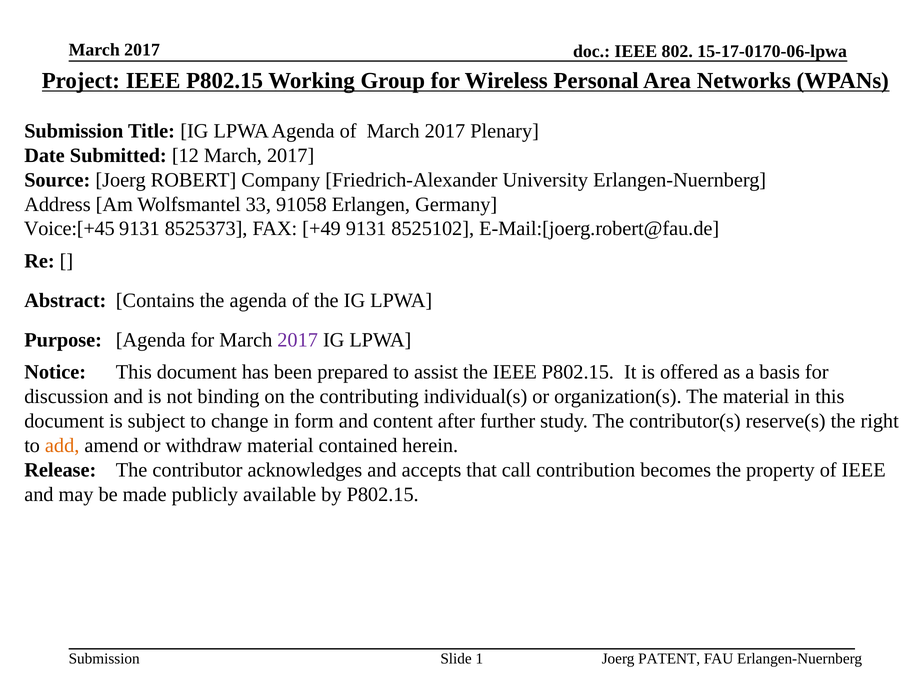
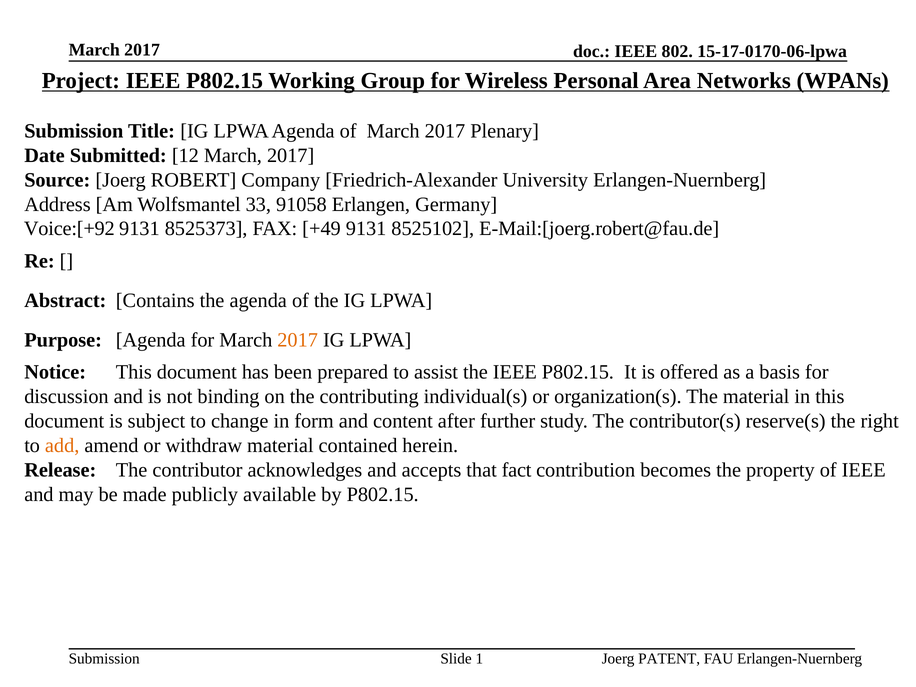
Voice:[+45: Voice:[+45 -> Voice:[+92 (69, 229)
2017 colour: purple -> orange (298, 340)
call: call -> fact (517, 470)
